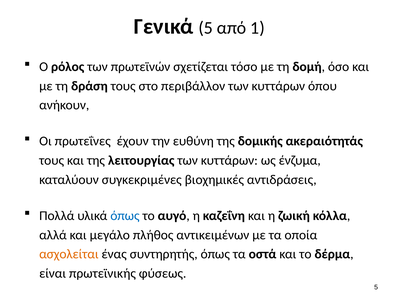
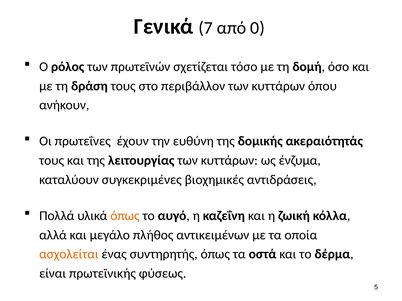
Γενικά 5: 5 -> 7 (206, 28)
1: 1 -> 0 (258, 28)
όπως colour: blue -> orange (125, 216)
